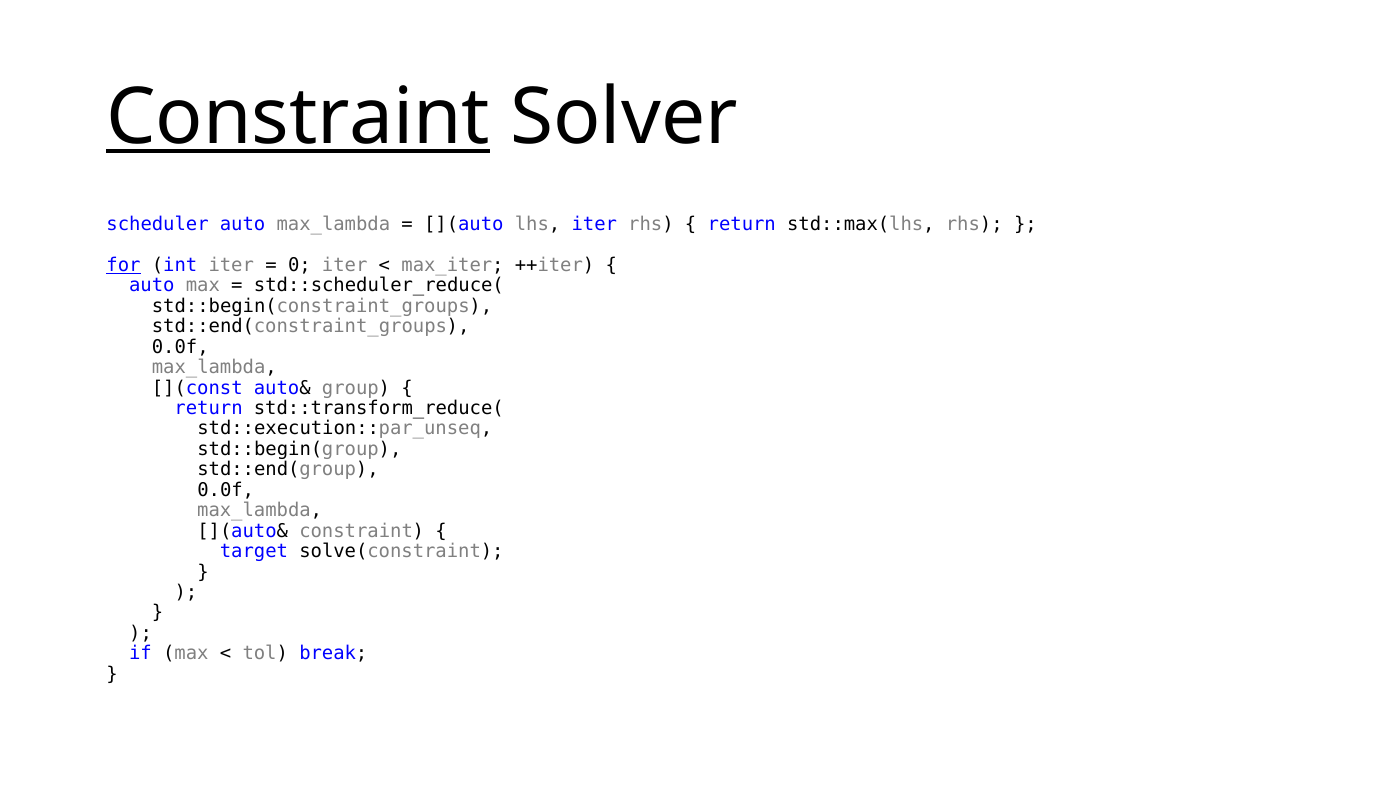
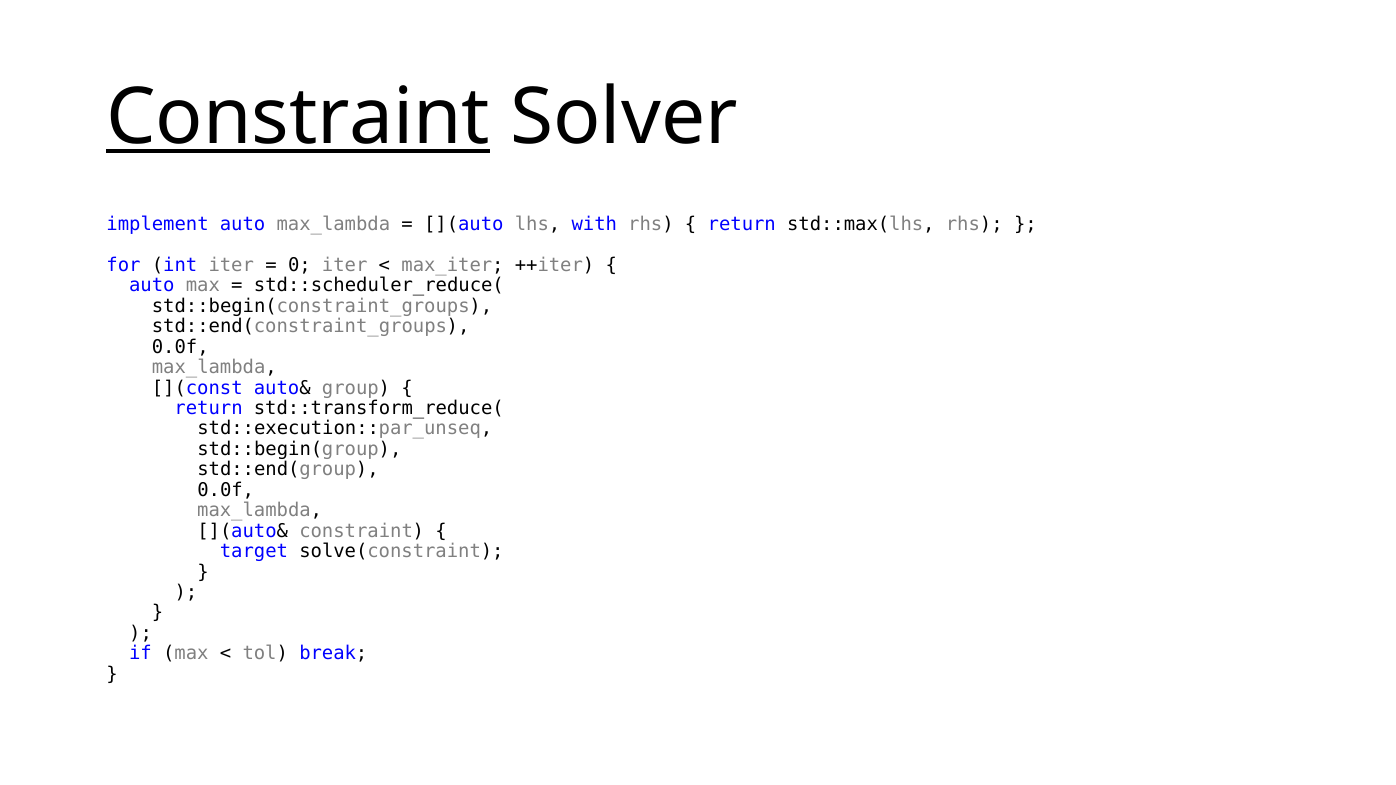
scheduler: scheduler -> implement (158, 224)
lhs iter: iter -> with (594, 224)
for underline: present -> none (123, 265)
